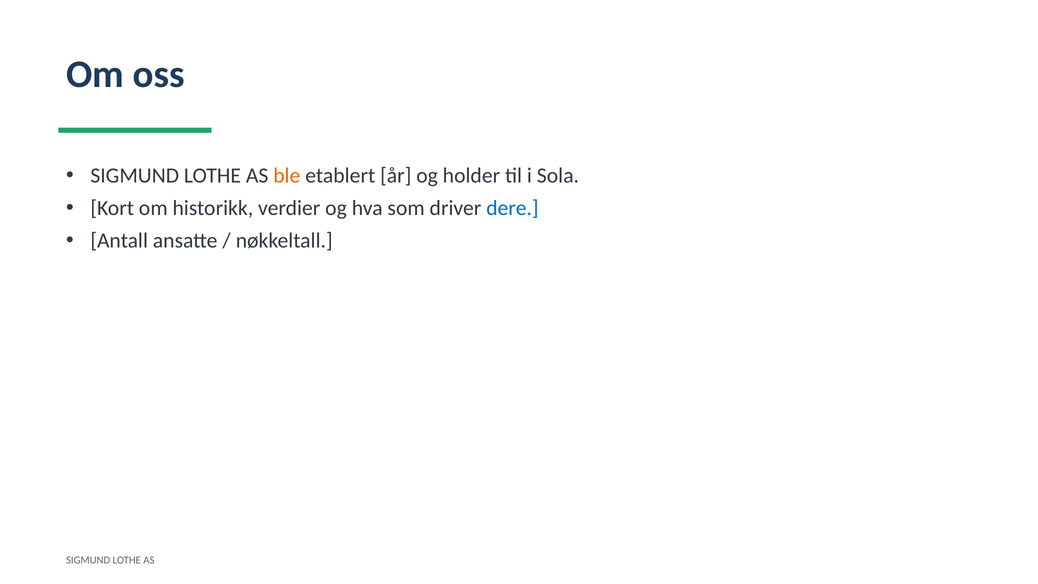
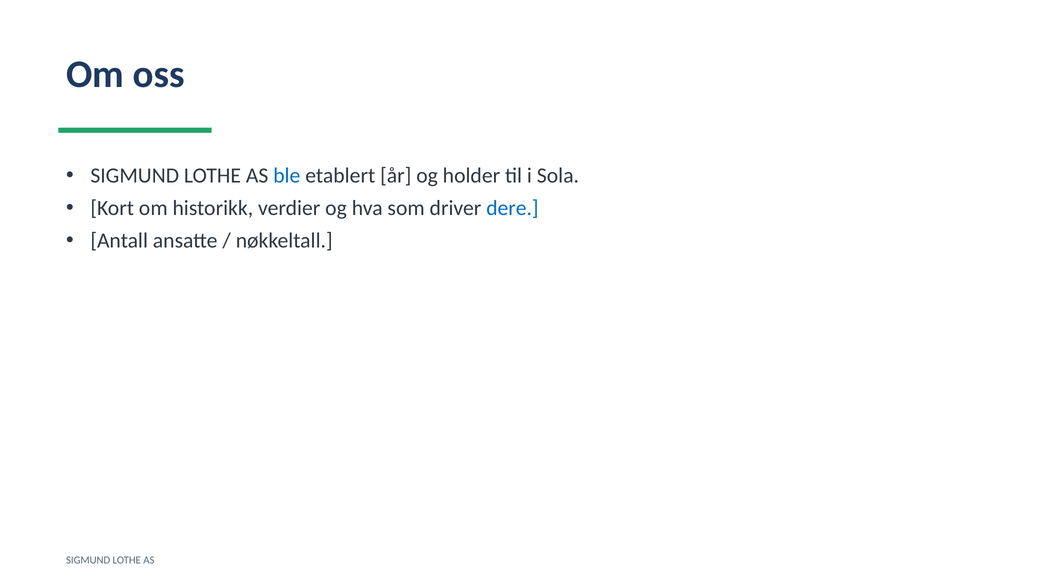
ble colour: orange -> blue (287, 176)
